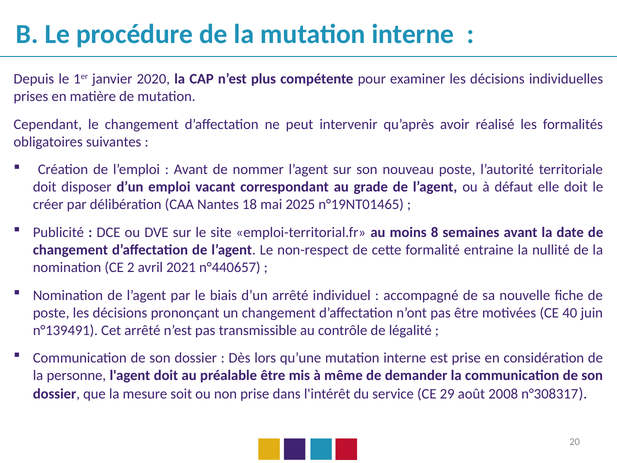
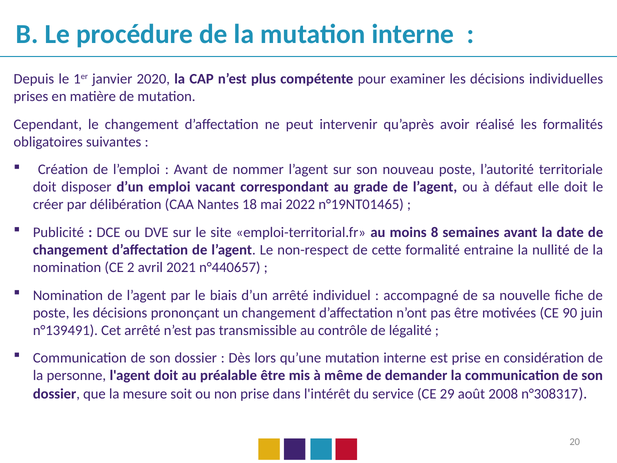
2025: 2025 -> 2022 (300, 204)
40: 40 -> 90 (570, 313)
